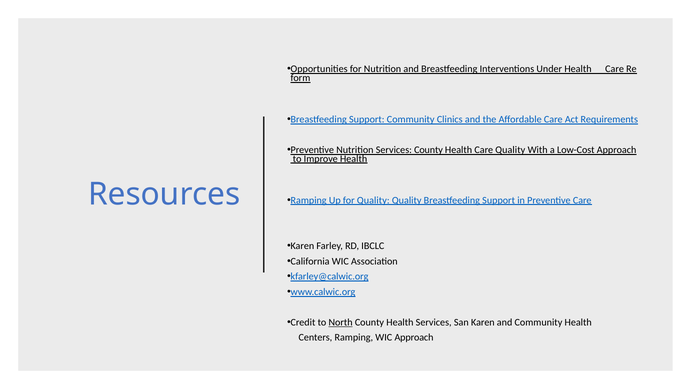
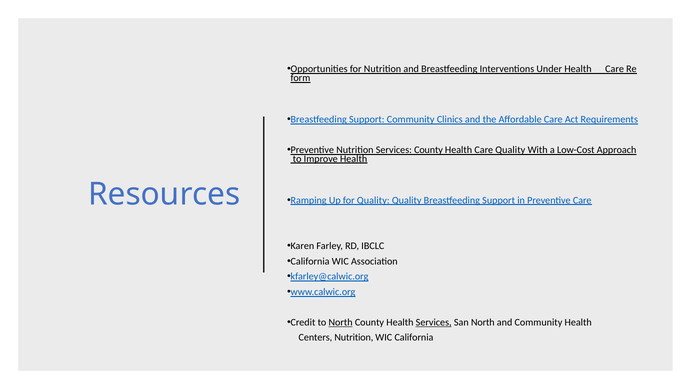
Services underline: none -> present (434, 322)
San Karen: Karen -> North (483, 322)
Centers Ramping: Ramping -> Nutrition (354, 337)
WIC Approach: Approach -> California (414, 337)
